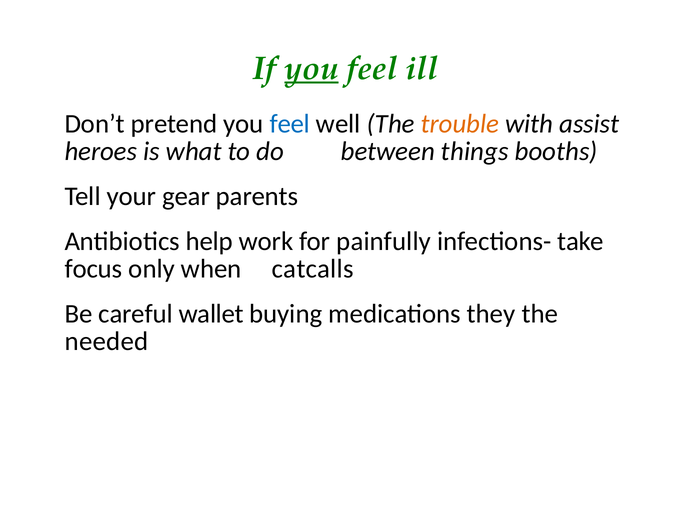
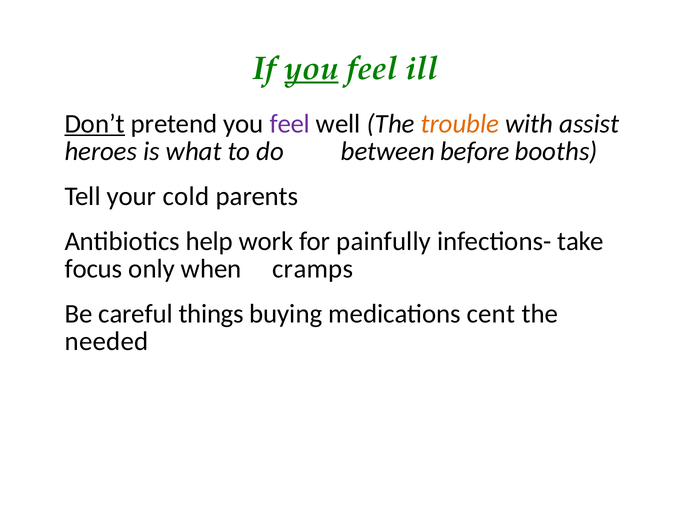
Don’t underline: none -> present (95, 124)
feel colour: blue -> purple (290, 124)
things: things -> before (475, 151)
gear: gear -> cold (186, 196)
catcalls: catcalls -> cramps (313, 269)
wallet: wallet -> things (211, 314)
they: they -> cent (491, 314)
